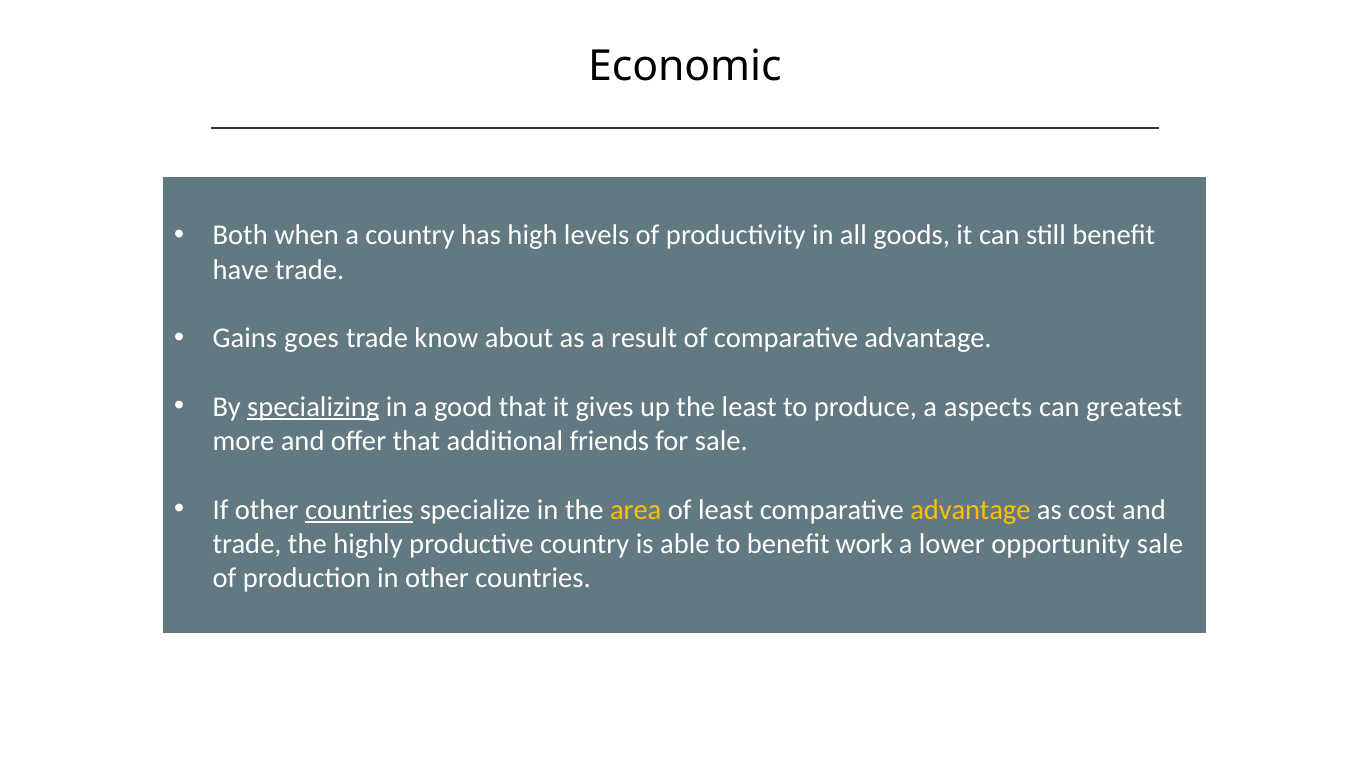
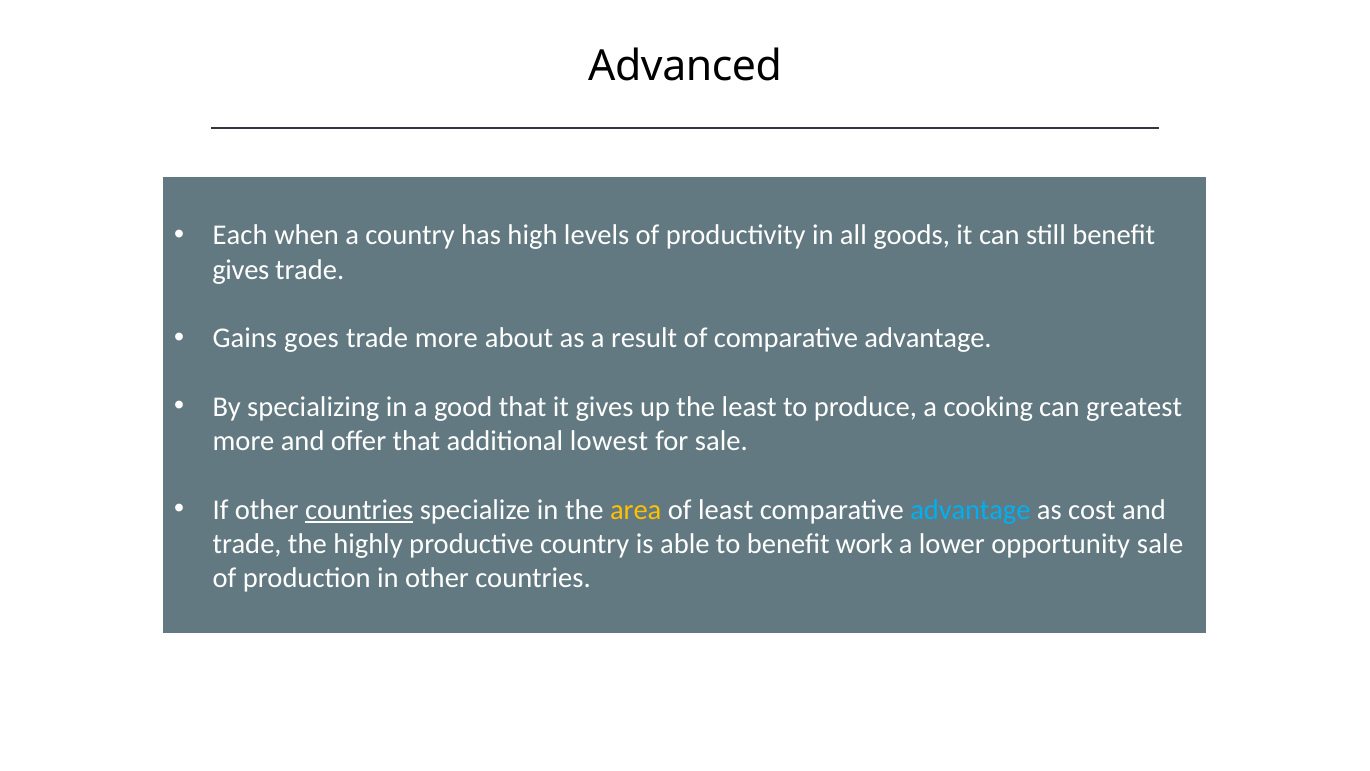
Economic: Economic -> Advanced (685, 66)
Both: Both -> Each (240, 235)
have: have -> gives (241, 270)
trade know: know -> more (446, 338)
specializing underline: present -> none (313, 407)
aspects: aspects -> cooking (988, 407)
friends: friends -> lowest (609, 441)
advantage colour: yellow -> light blue (970, 510)
